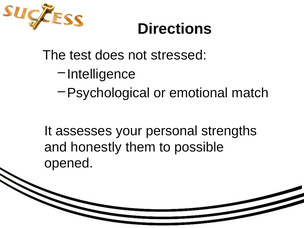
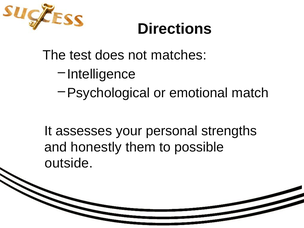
stressed: stressed -> matches (179, 55)
opened: opened -> outside (69, 163)
